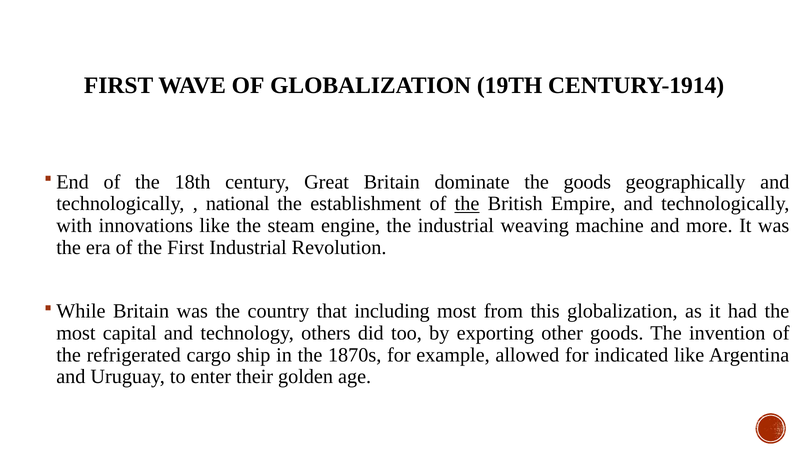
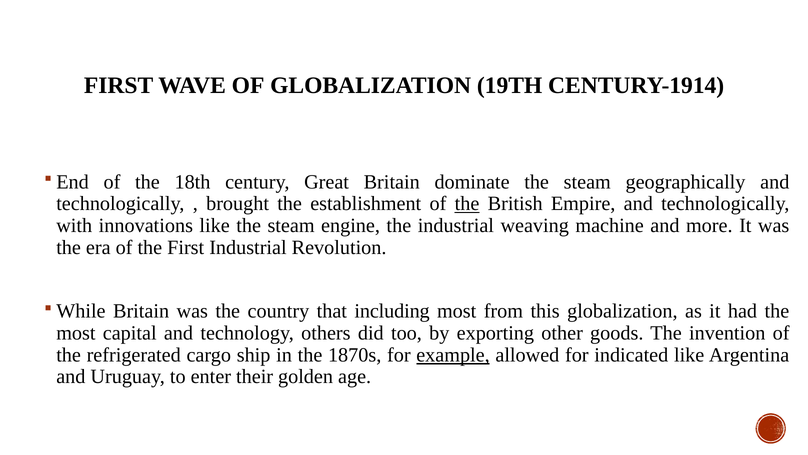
dominate the goods: goods -> steam (587, 182)
national: national -> brought (238, 204)
example underline: none -> present (453, 355)
